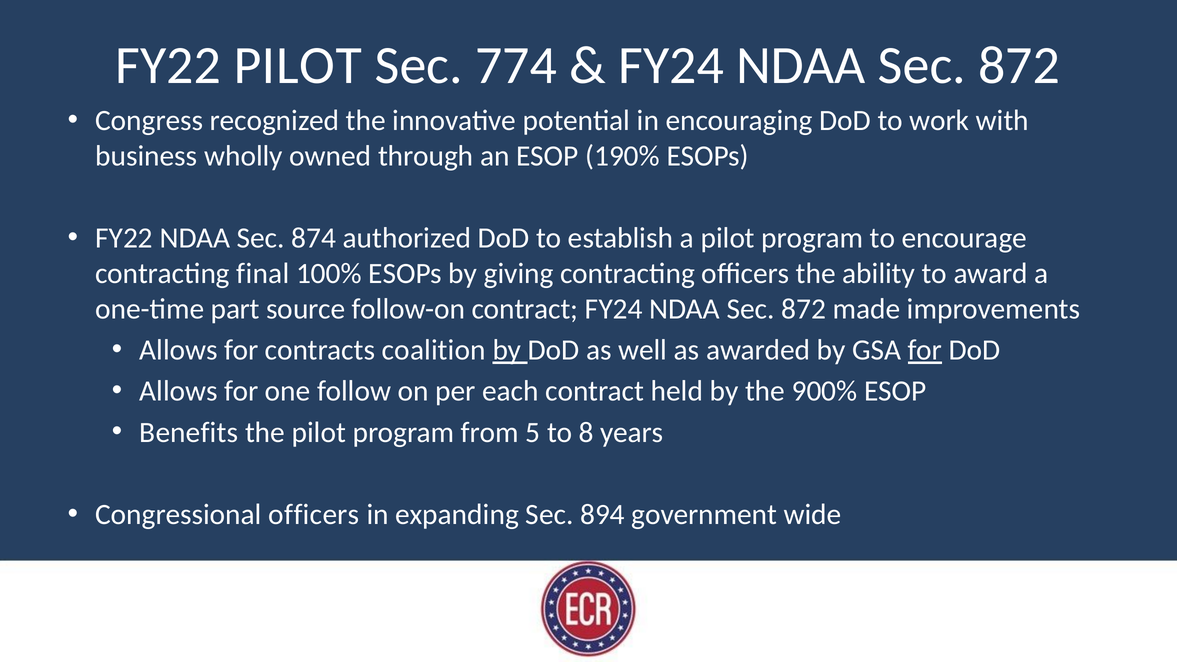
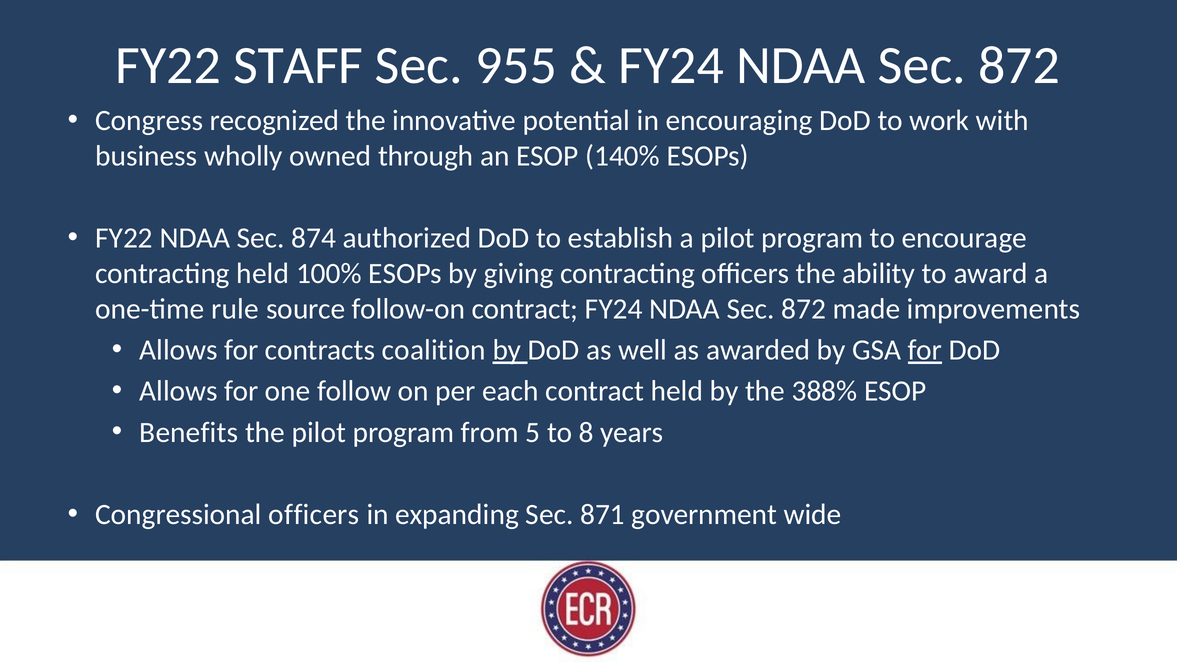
FY22 PILOT: PILOT -> STAFF (298, 65)
774: 774 -> 955 (516, 65)
190%: 190% -> 140% (623, 156)
contracting final: final -> held (263, 274)
part: part -> rule (235, 309)
900%: 900% -> 388% (824, 391)
894: 894 -> 871 (603, 515)
